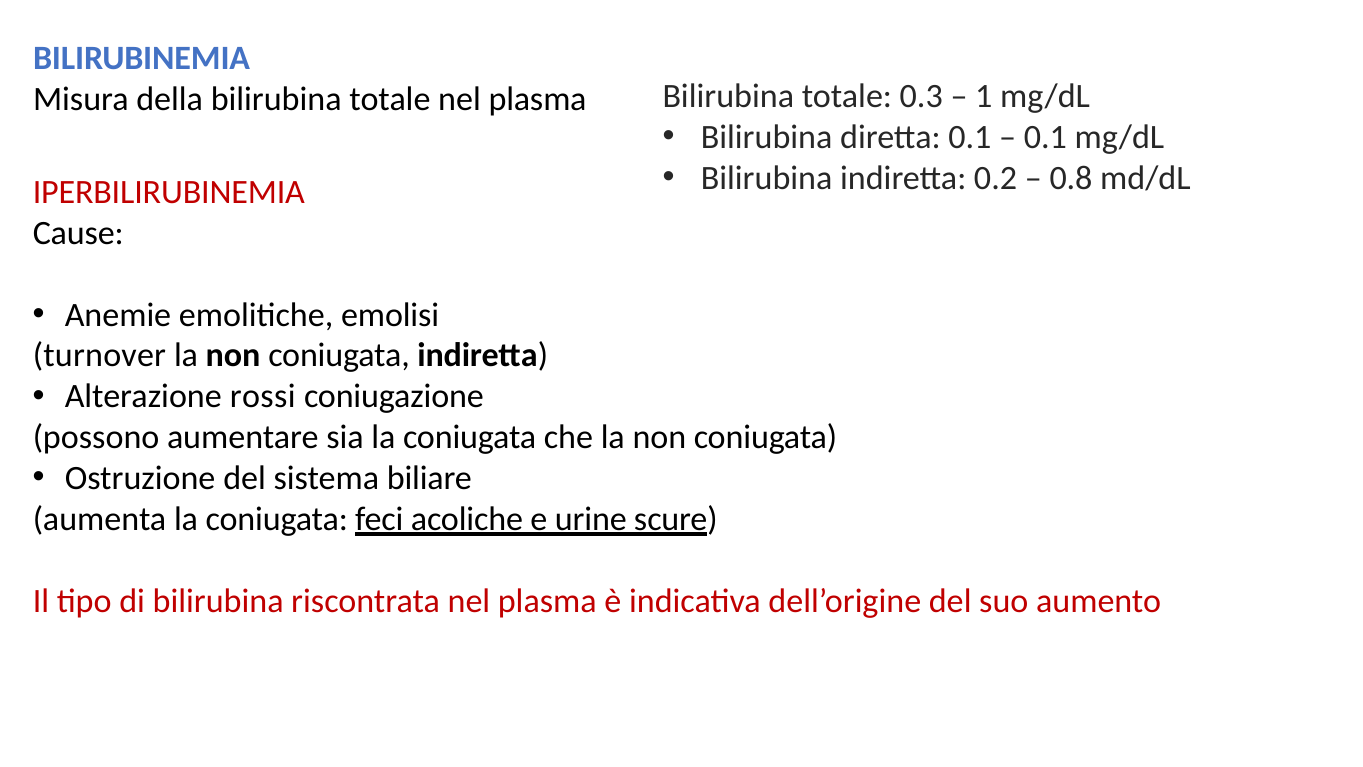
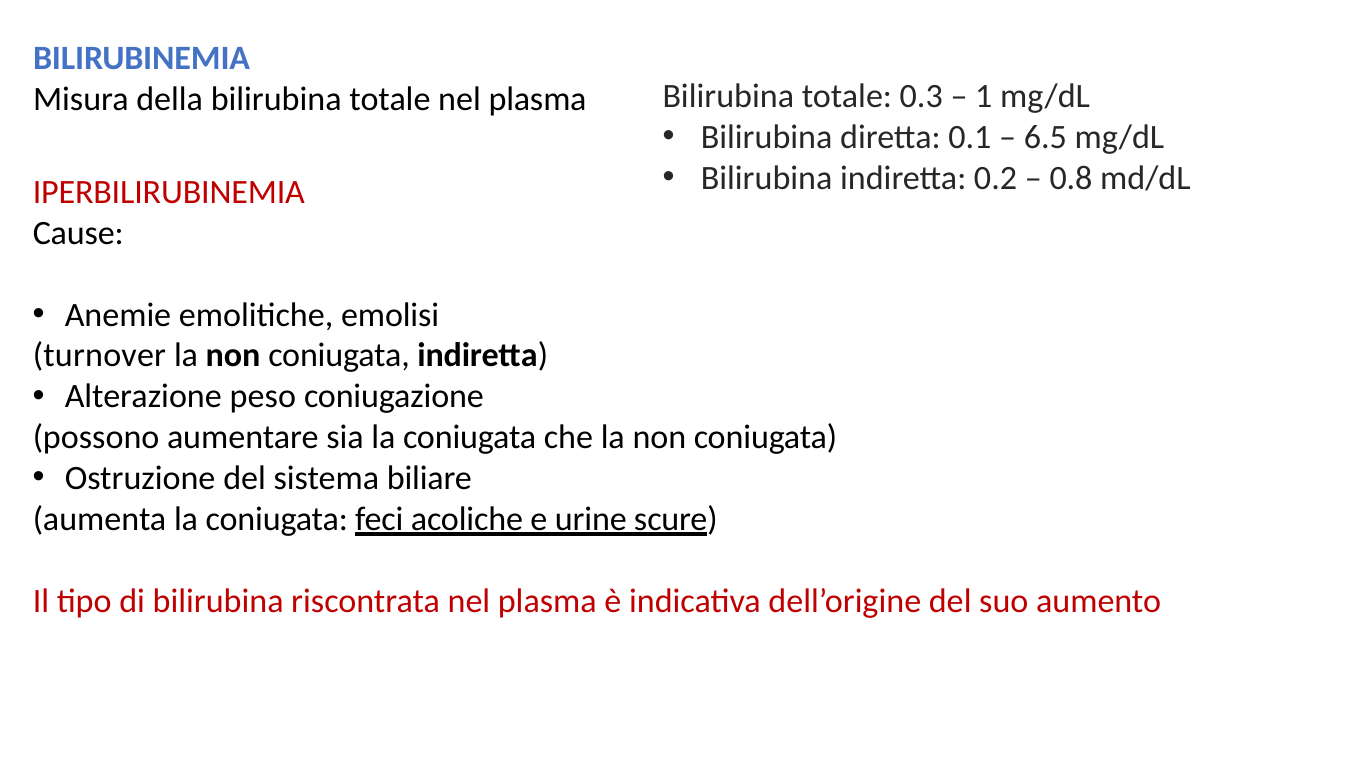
0.1: 0.1 -> 6.5 (1045, 137)
rossi: rossi -> peso (263, 396)
